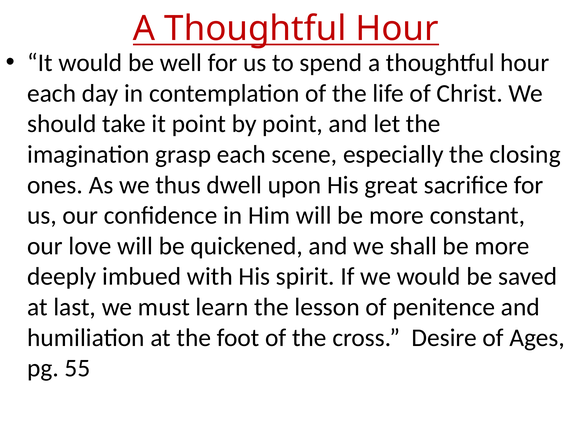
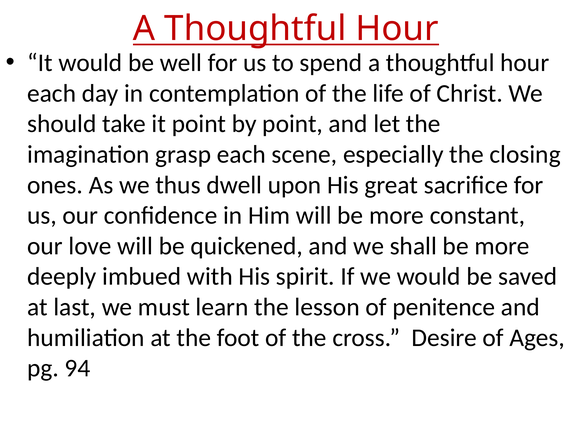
55: 55 -> 94 (78, 368)
